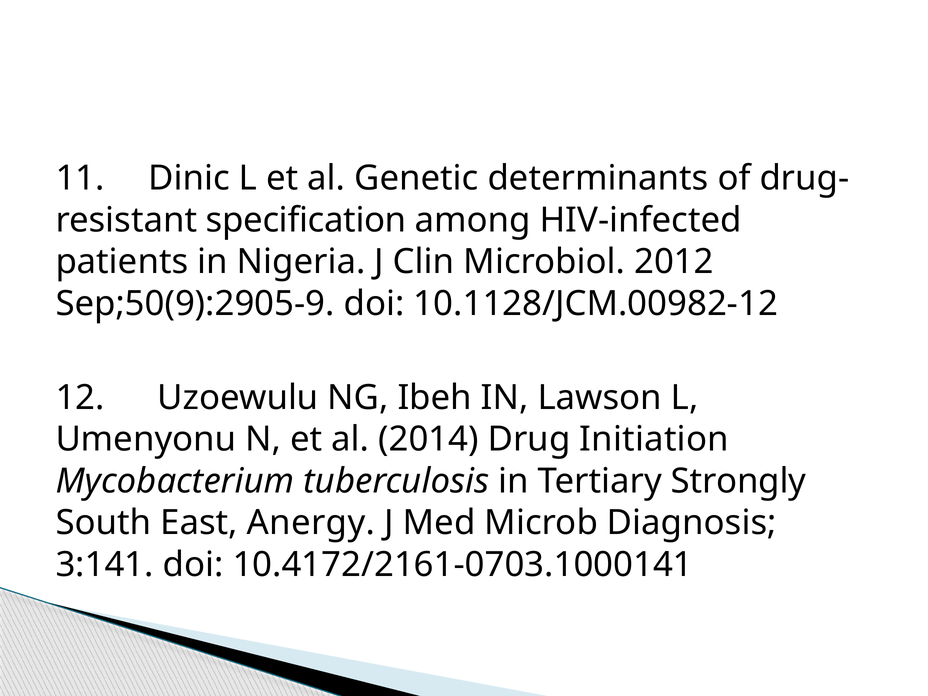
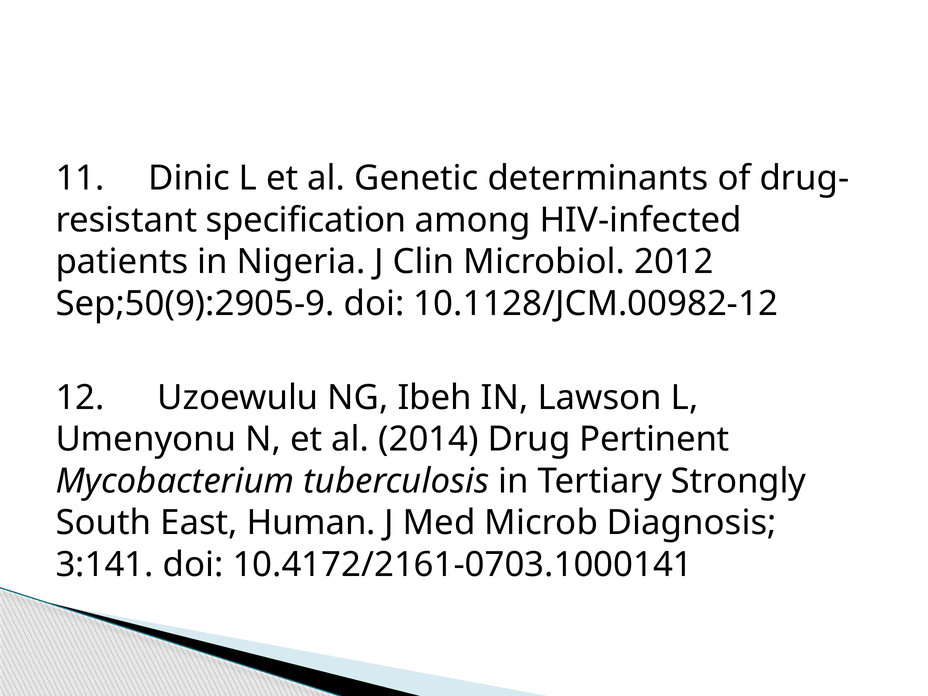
Initiation: Initiation -> Pertinent (654, 439)
Anergy: Anergy -> Human (311, 523)
